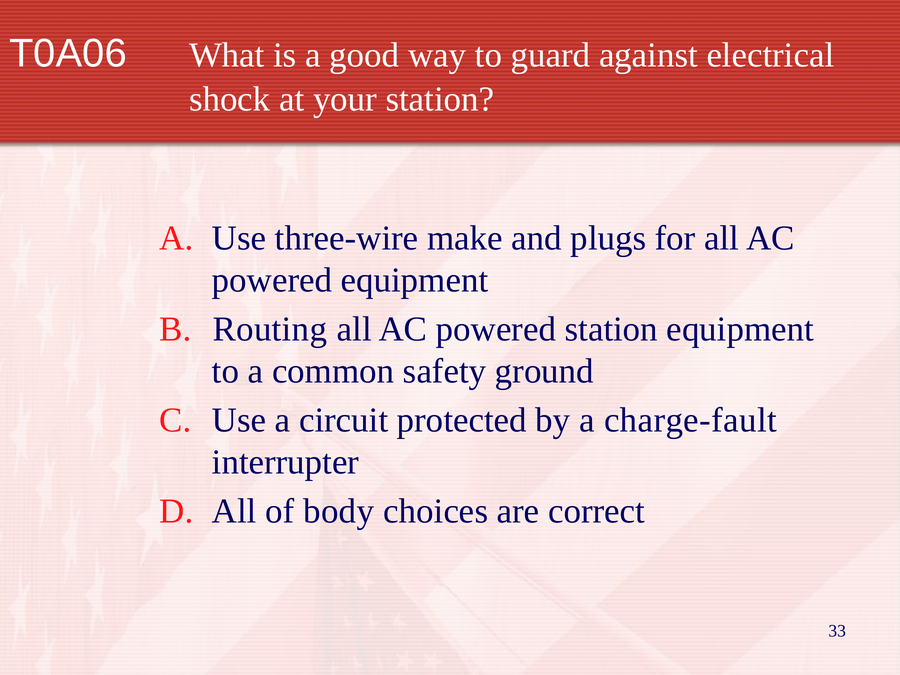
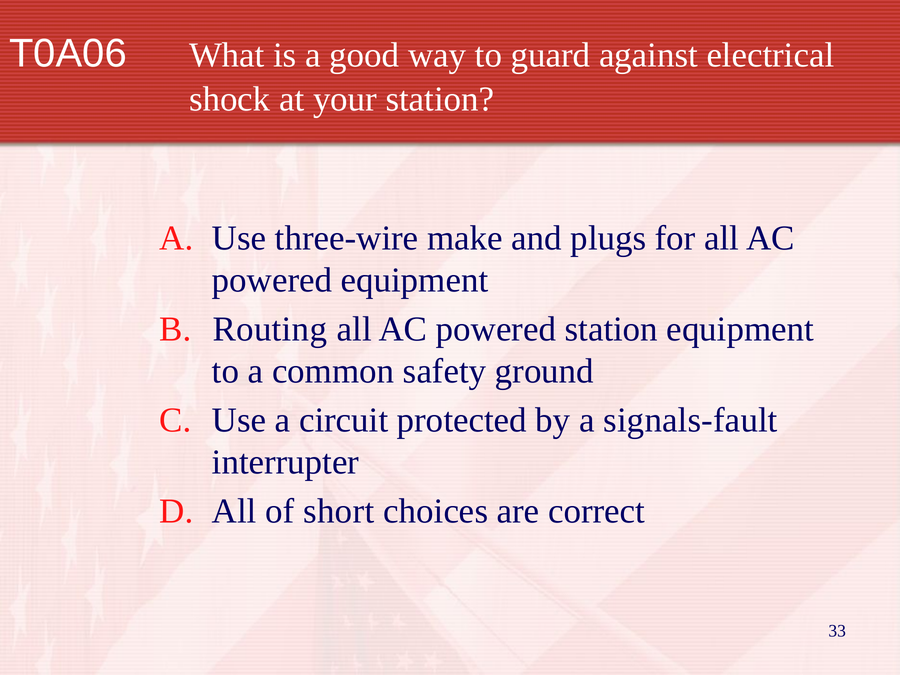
charge-fault: charge-fault -> signals-fault (691, 420)
body: body -> short (339, 511)
